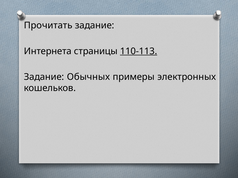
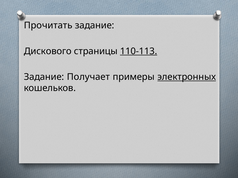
Интернета: Интернета -> Дискового (48, 51)
Обычных: Обычных -> Получает (88, 77)
электронных underline: none -> present (187, 77)
